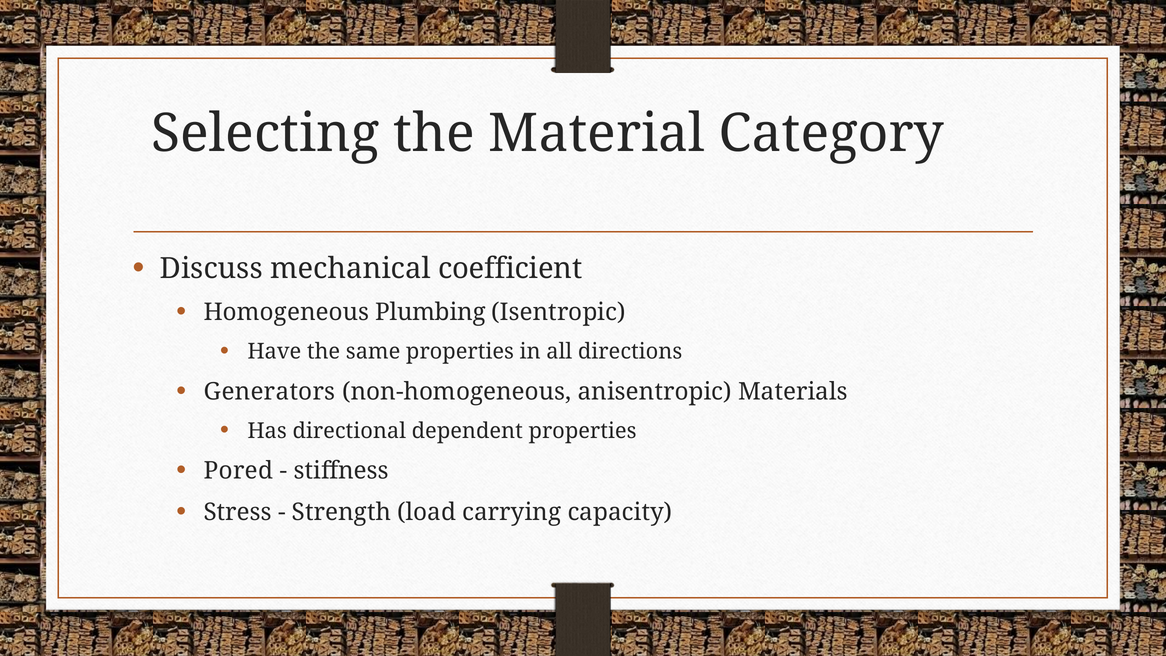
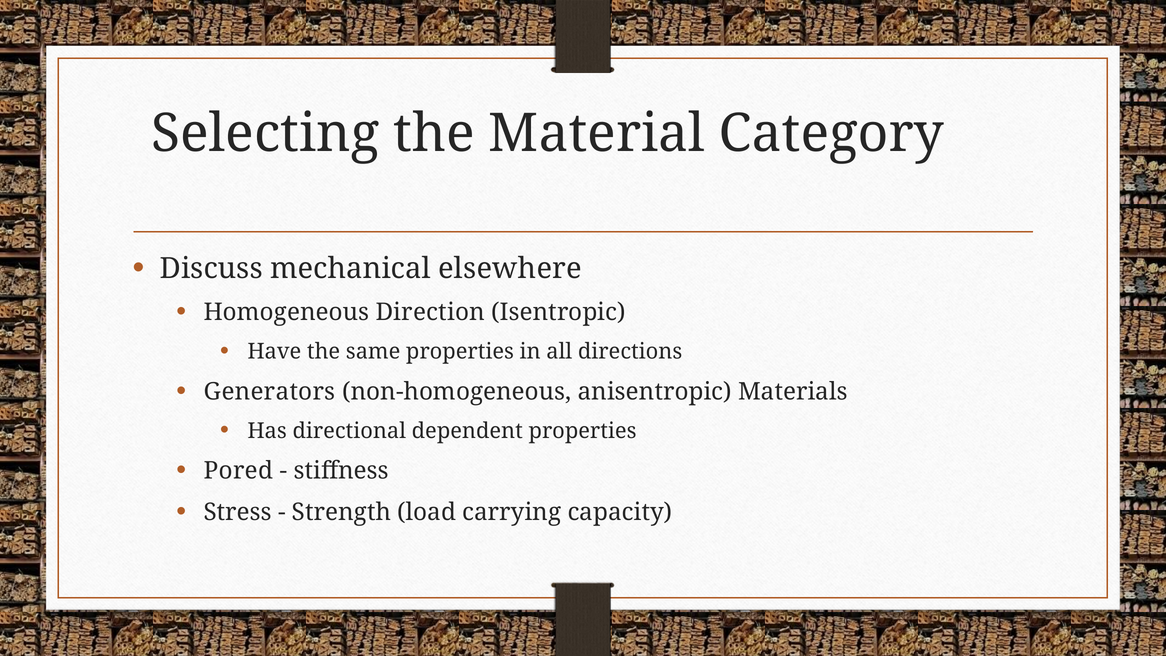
coefficient: coefficient -> elsewhere (510, 268)
Plumbing: Plumbing -> Direction (430, 312)
